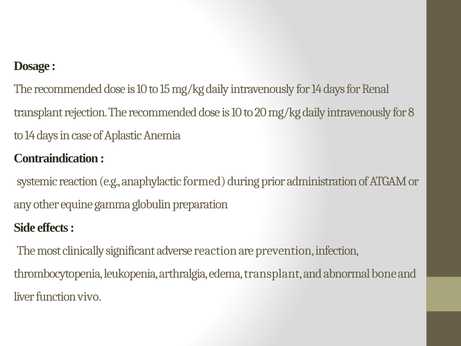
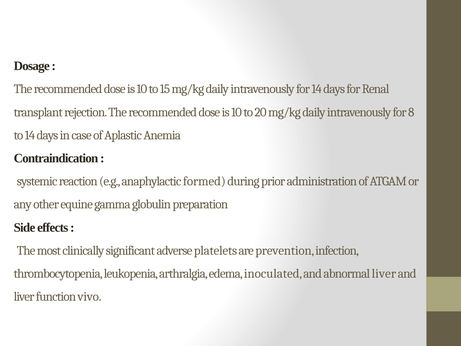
adverse reaction: reaction -> platelets (215, 250)
edema transplant: transplant -> inoculated (273, 273)
abnormal bone: bone -> liver (384, 273)
